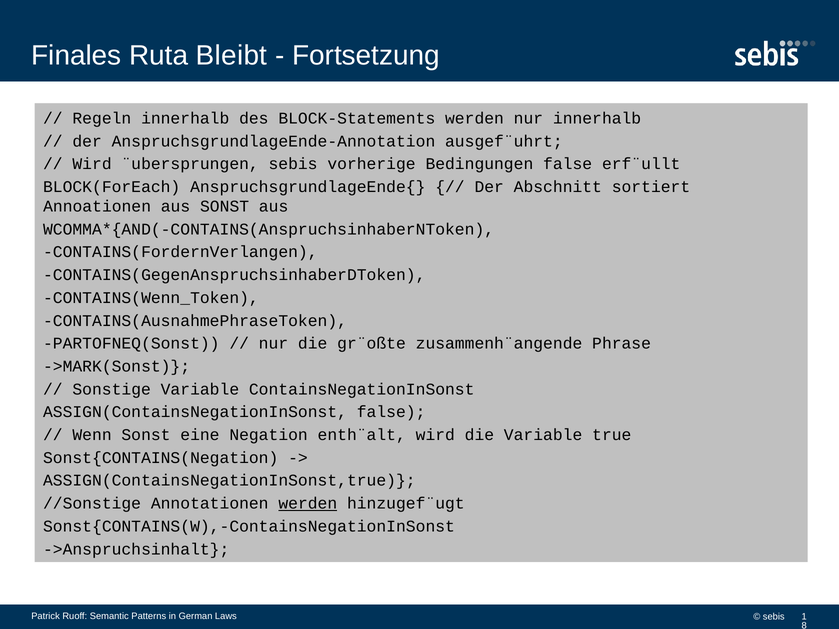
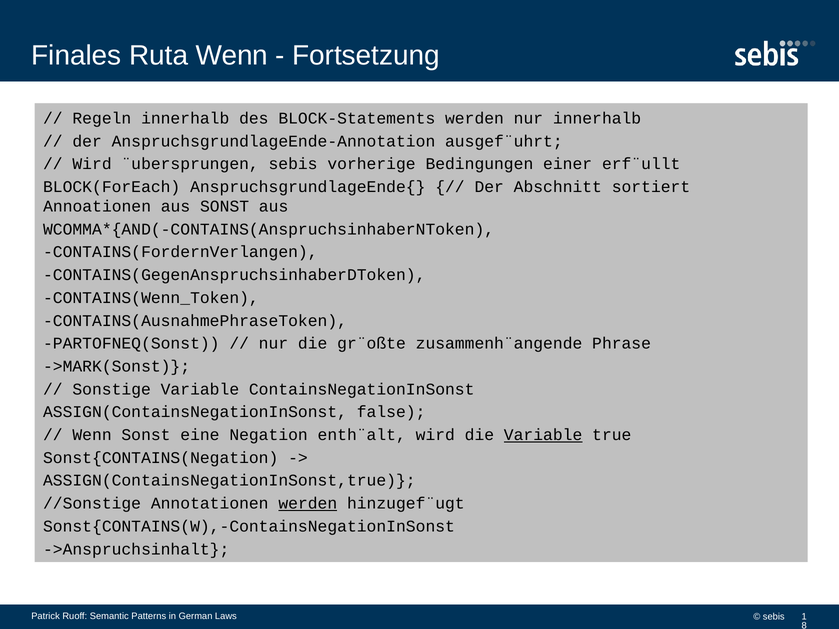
Ruta Bleibt: Bleibt -> Wenn (232, 55)
Bedingungen false: false -> einer (568, 164)
Variable underline: none -> present (543, 435)
